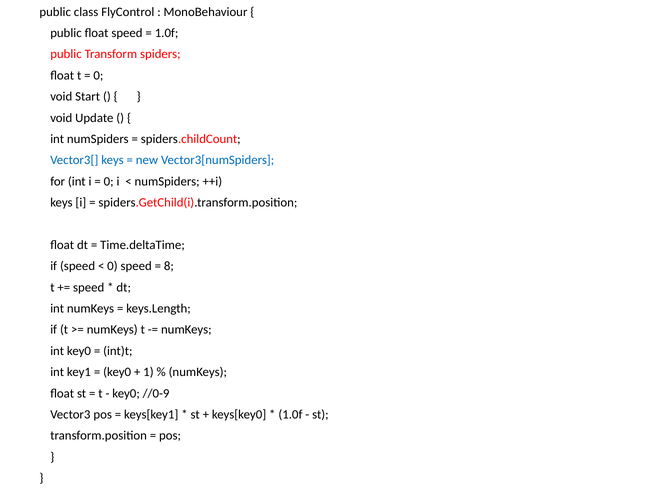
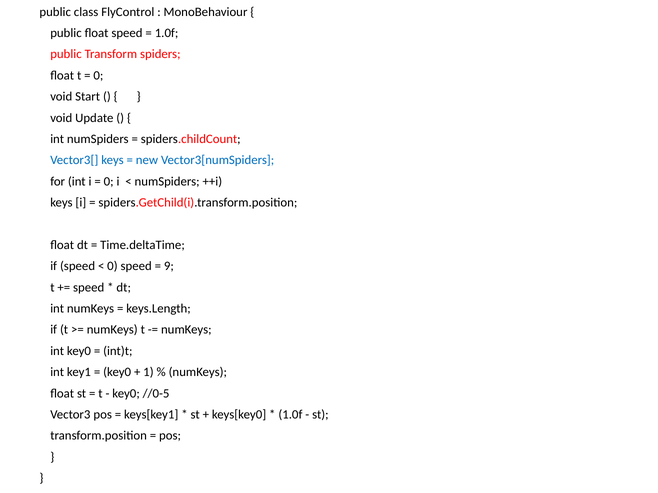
8: 8 -> 9 (169, 266)
//0-9: //0-9 -> //0-5 (156, 394)
